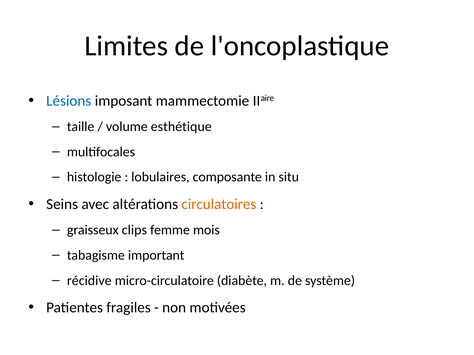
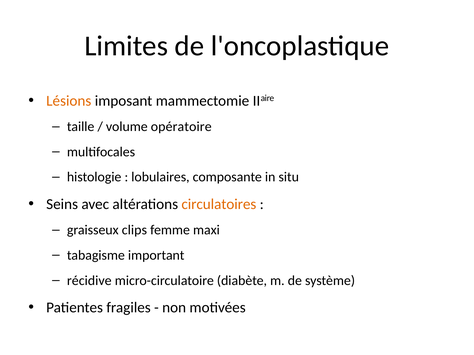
Lésions colour: blue -> orange (69, 101)
esthétique: esthétique -> opératoire (181, 127)
mois: mois -> maxi (206, 230)
